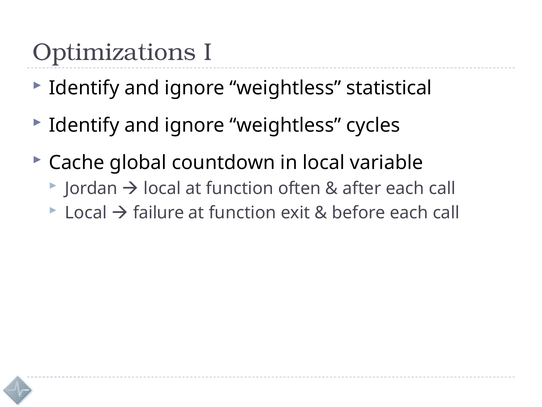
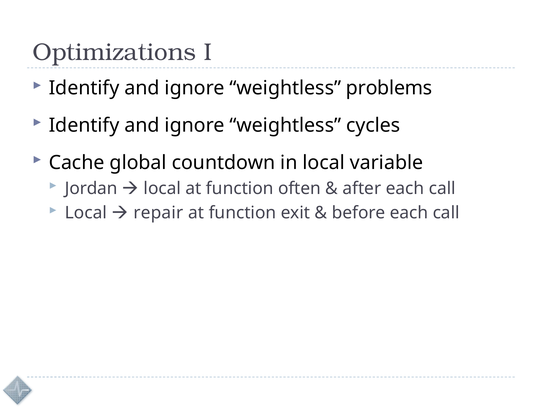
statistical: statistical -> problems (389, 88)
failure: failure -> repair (158, 213)
